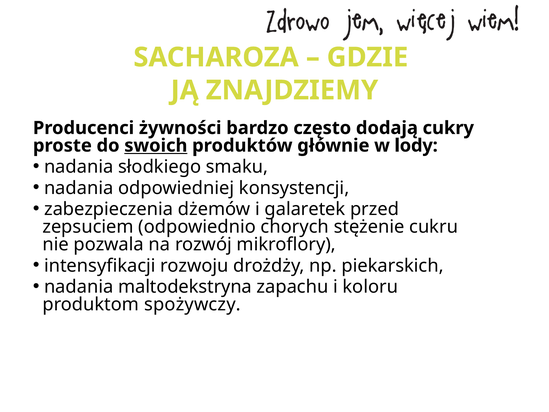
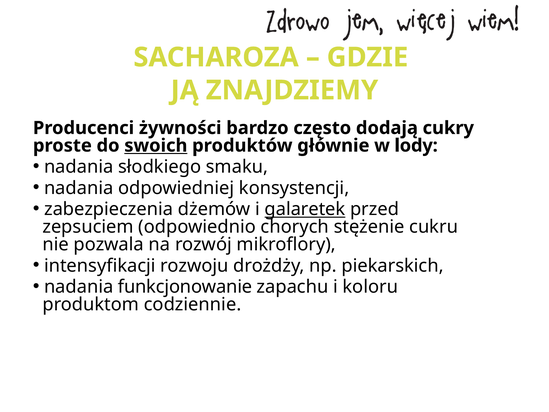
galaretek underline: none -> present (305, 209)
maltodekstryna: maltodekstryna -> funkcjonowanie (185, 287)
spożywczy: spożywczy -> codziennie (193, 304)
